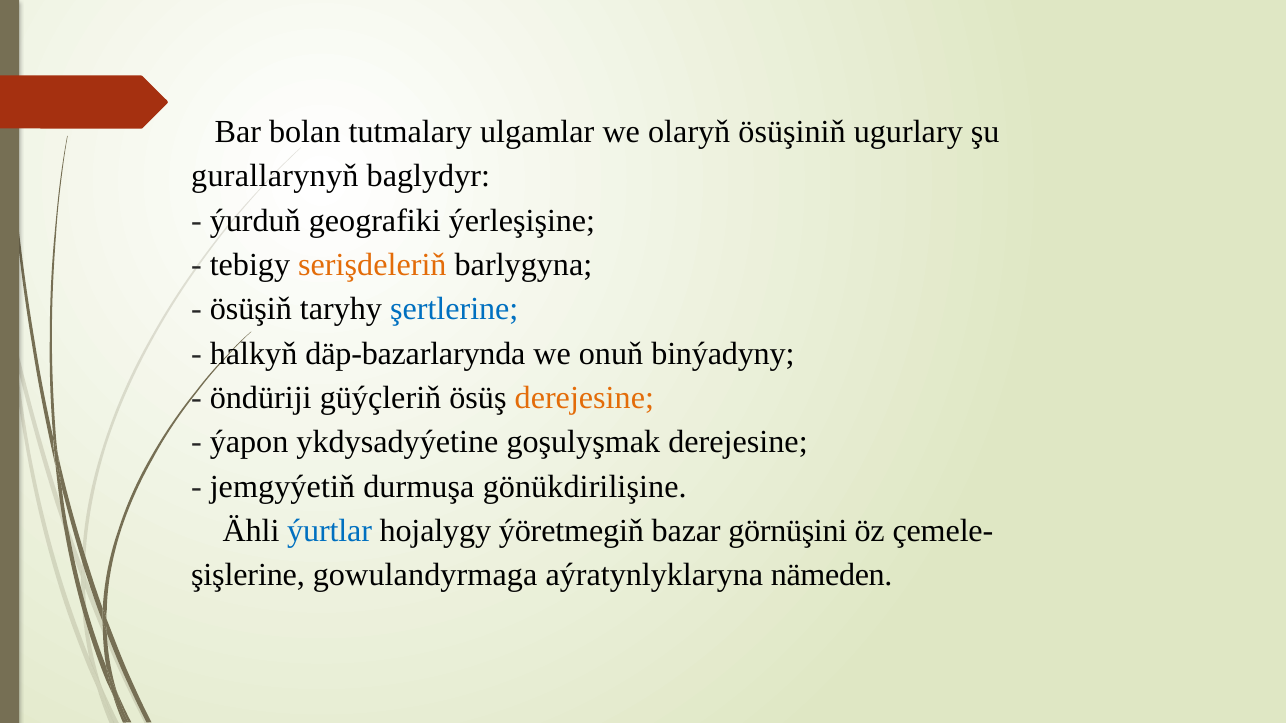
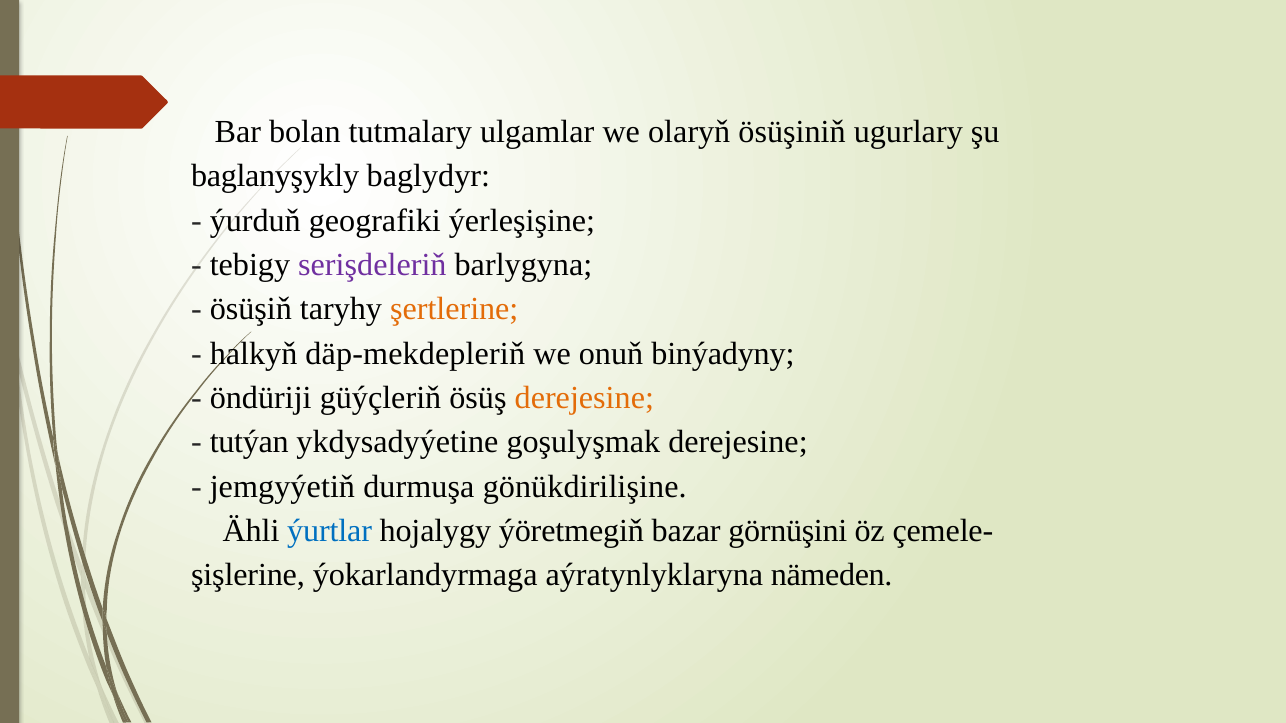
gurallarynyň: gurallarynyň -> baglanyşykly (275, 176)
serişdeleriň colour: orange -> purple (372, 265)
şertlerine colour: blue -> orange (454, 309)
däp-bazarlarynda: däp-bazarlarynda -> däp-mekdepleriň (415, 354)
ýapon: ýapon -> tutýan (249, 442)
gowulandyrmaga: gowulandyrmaga -> ýokarlandyrmaga (425, 575)
